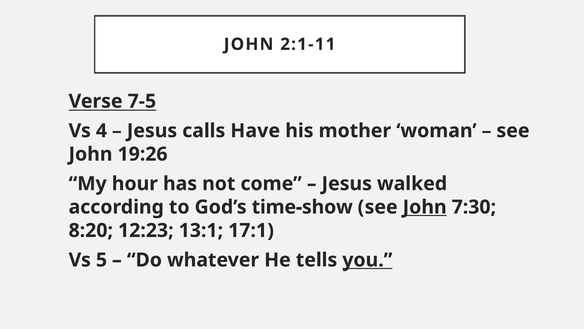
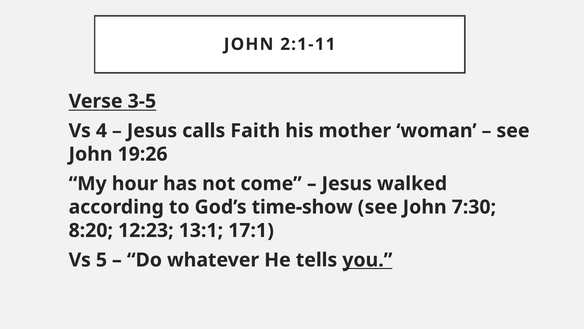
7-5: 7-5 -> 3-5 (142, 101)
Have: Have -> Faith (255, 131)
John underline: present -> none (425, 207)
